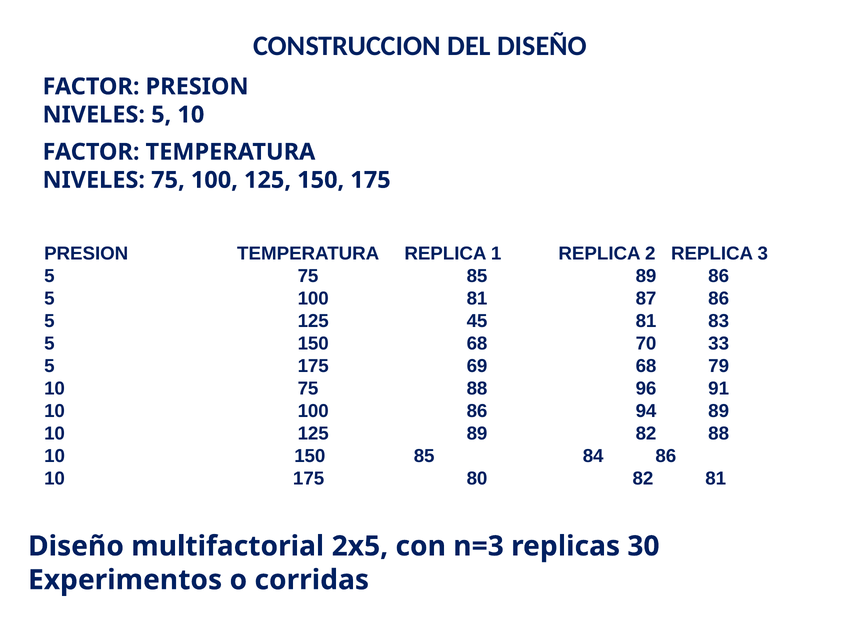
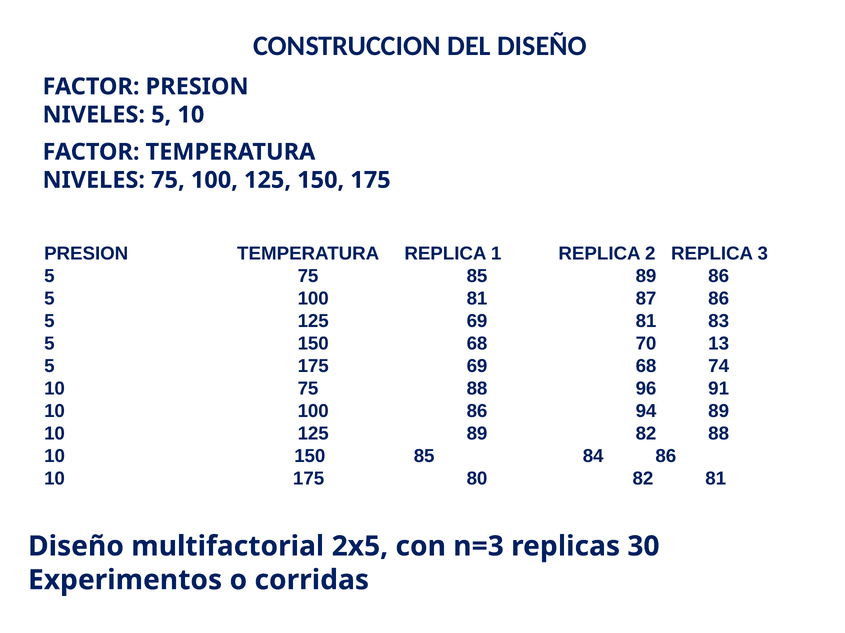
125 45: 45 -> 69 (477, 321)
33: 33 -> 13 (719, 344)
79: 79 -> 74 (719, 366)
